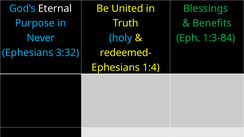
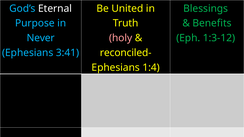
holy colour: light blue -> pink (121, 38)
1:3-84: 1:3-84 -> 1:3-12 (219, 38)
3:32: 3:32 -> 3:41 (68, 53)
redeemed-: redeemed- -> reconciled- (126, 53)
